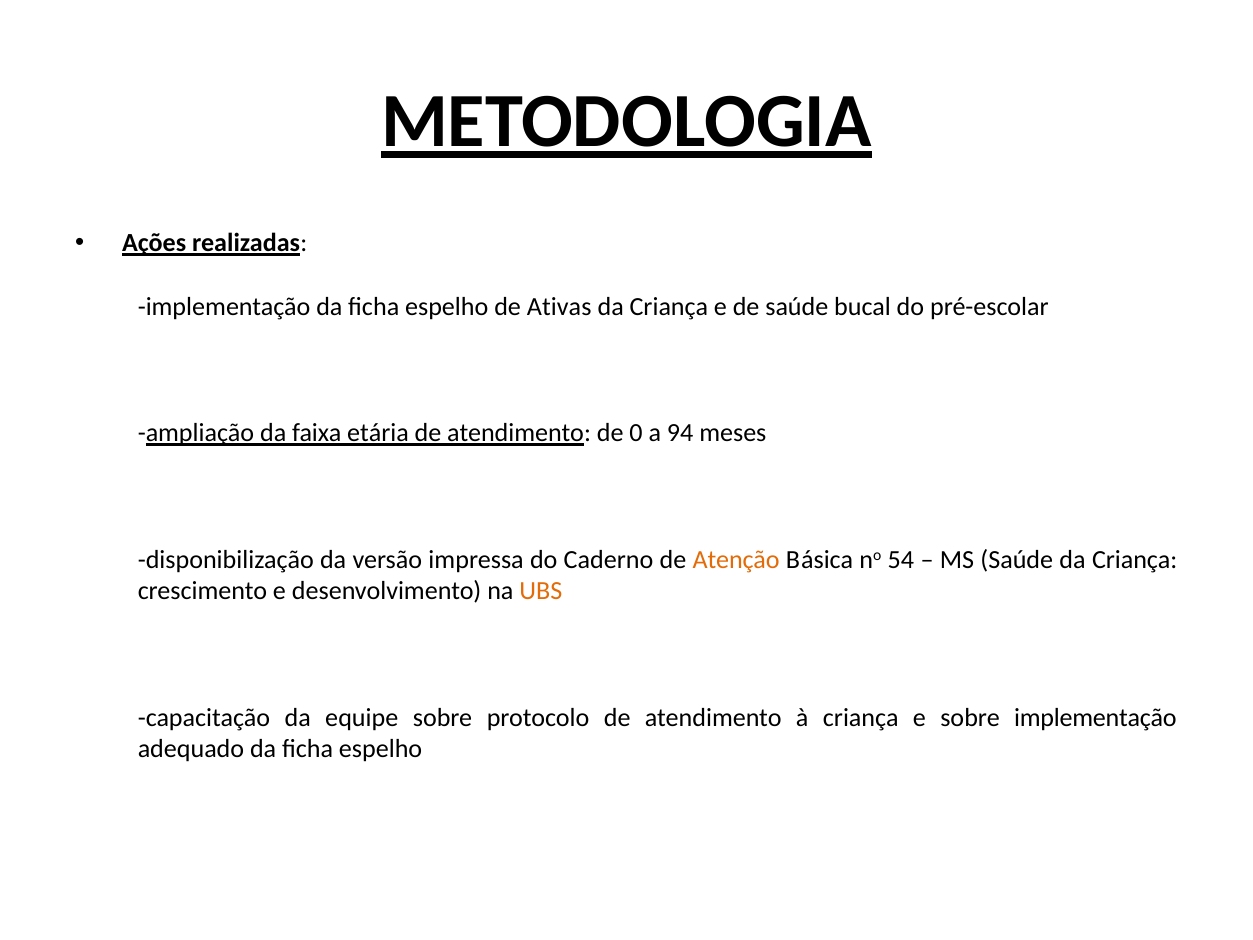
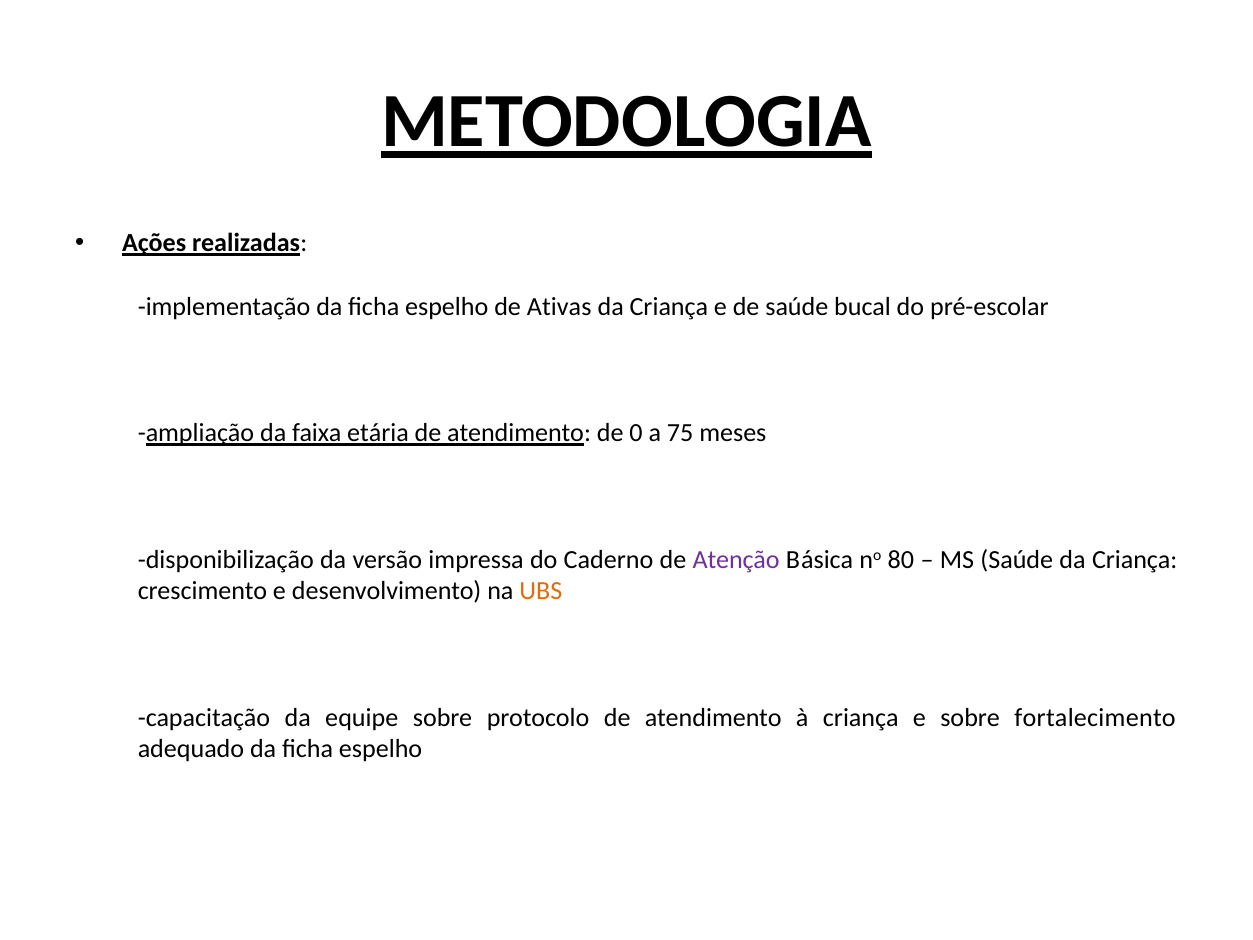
94: 94 -> 75 (680, 433)
Atenção colour: orange -> purple (736, 560)
54: 54 -> 80 (901, 560)
sobre implementação: implementação -> fortalecimento (1095, 718)
